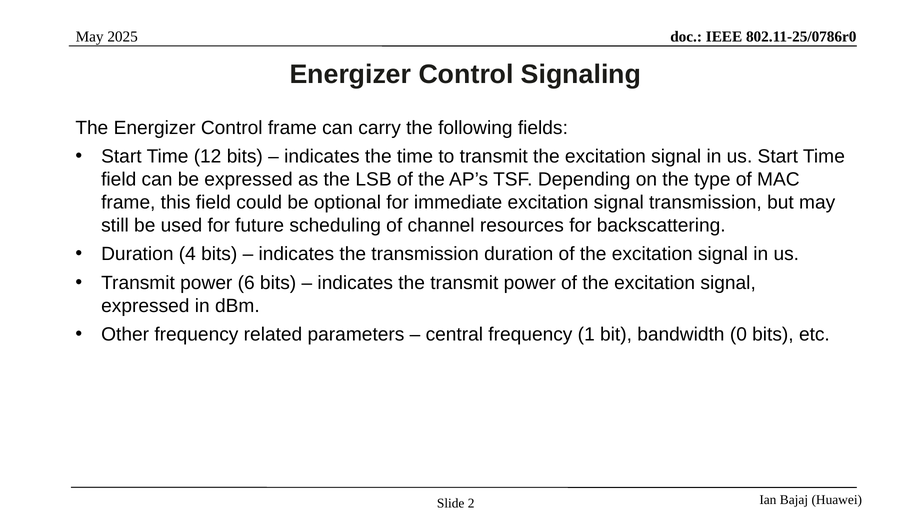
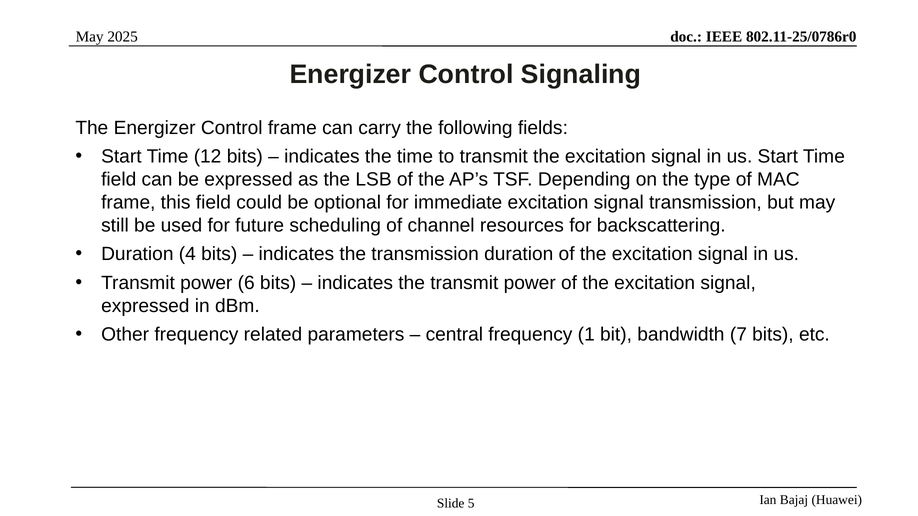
0: 0 -> 7 (738, 335)
2: 2 -> 5 (471, 503)
